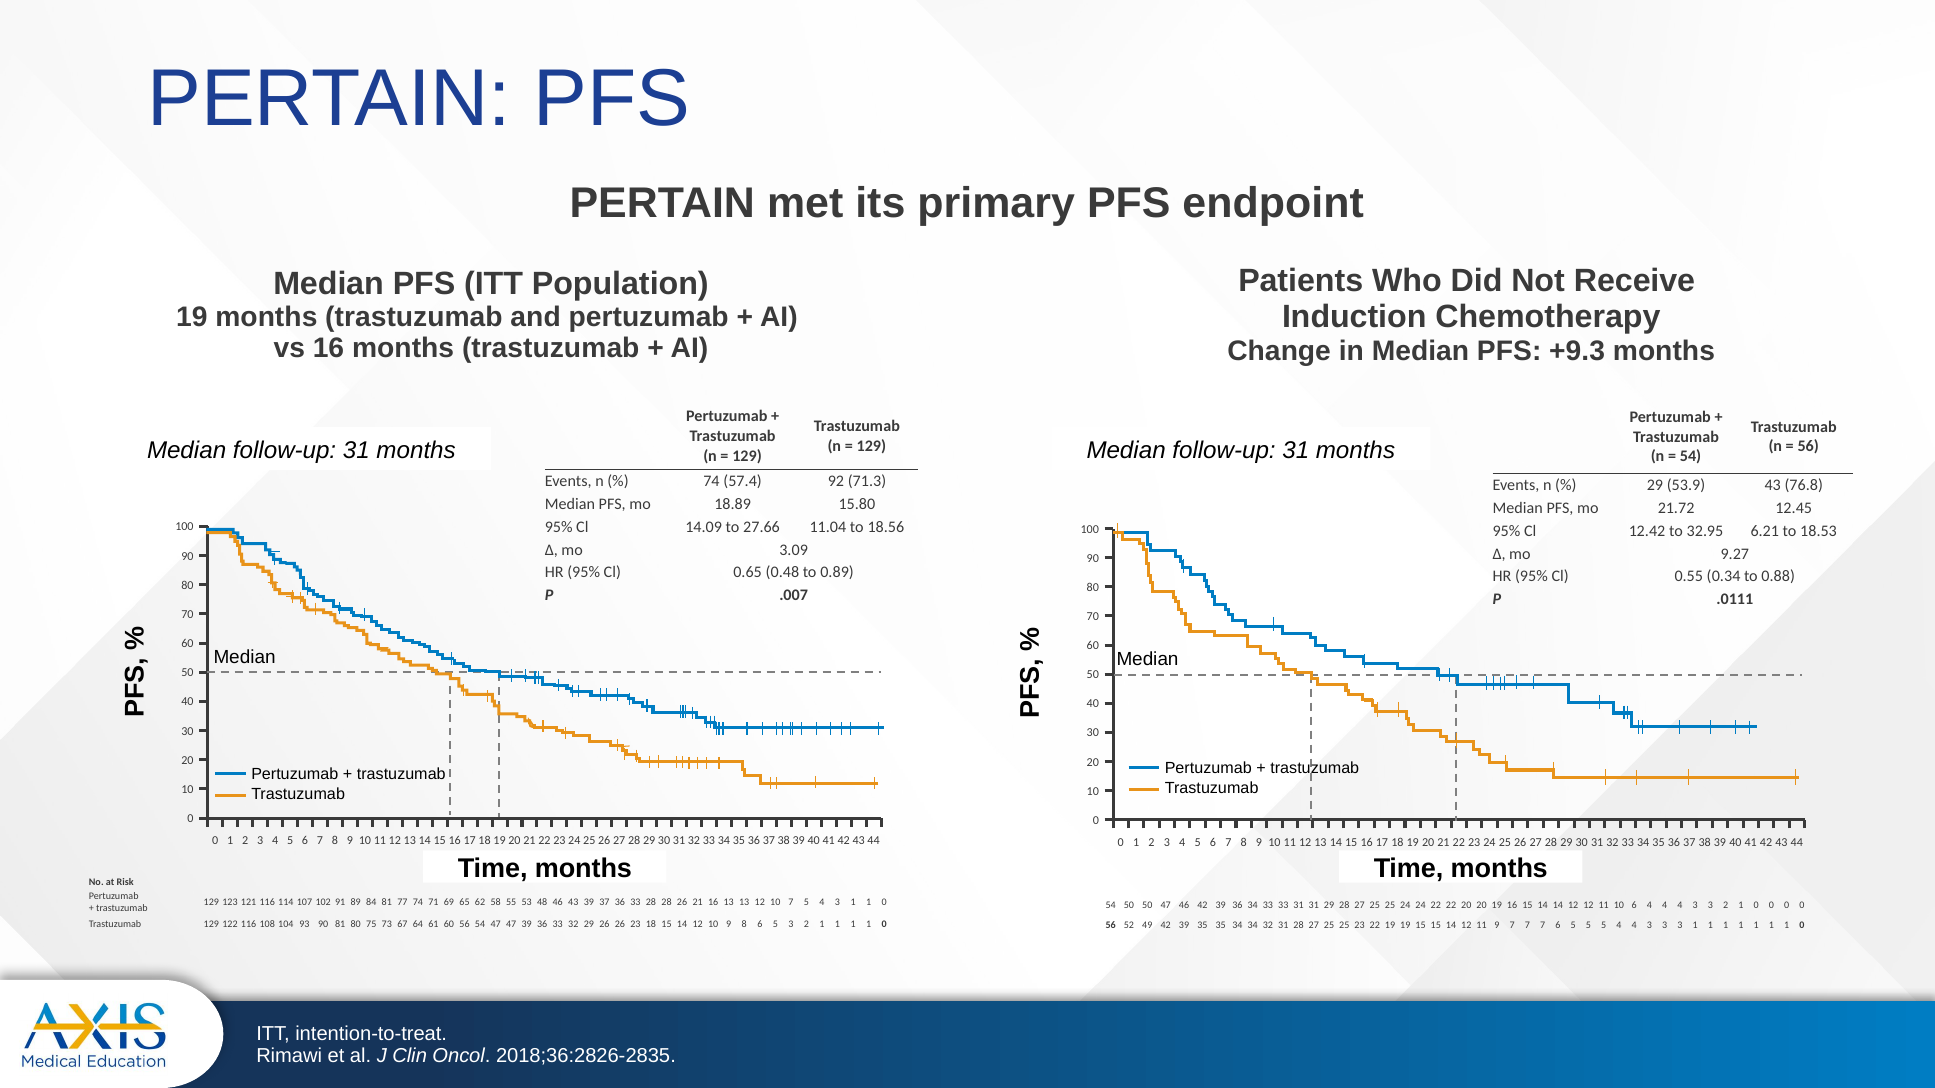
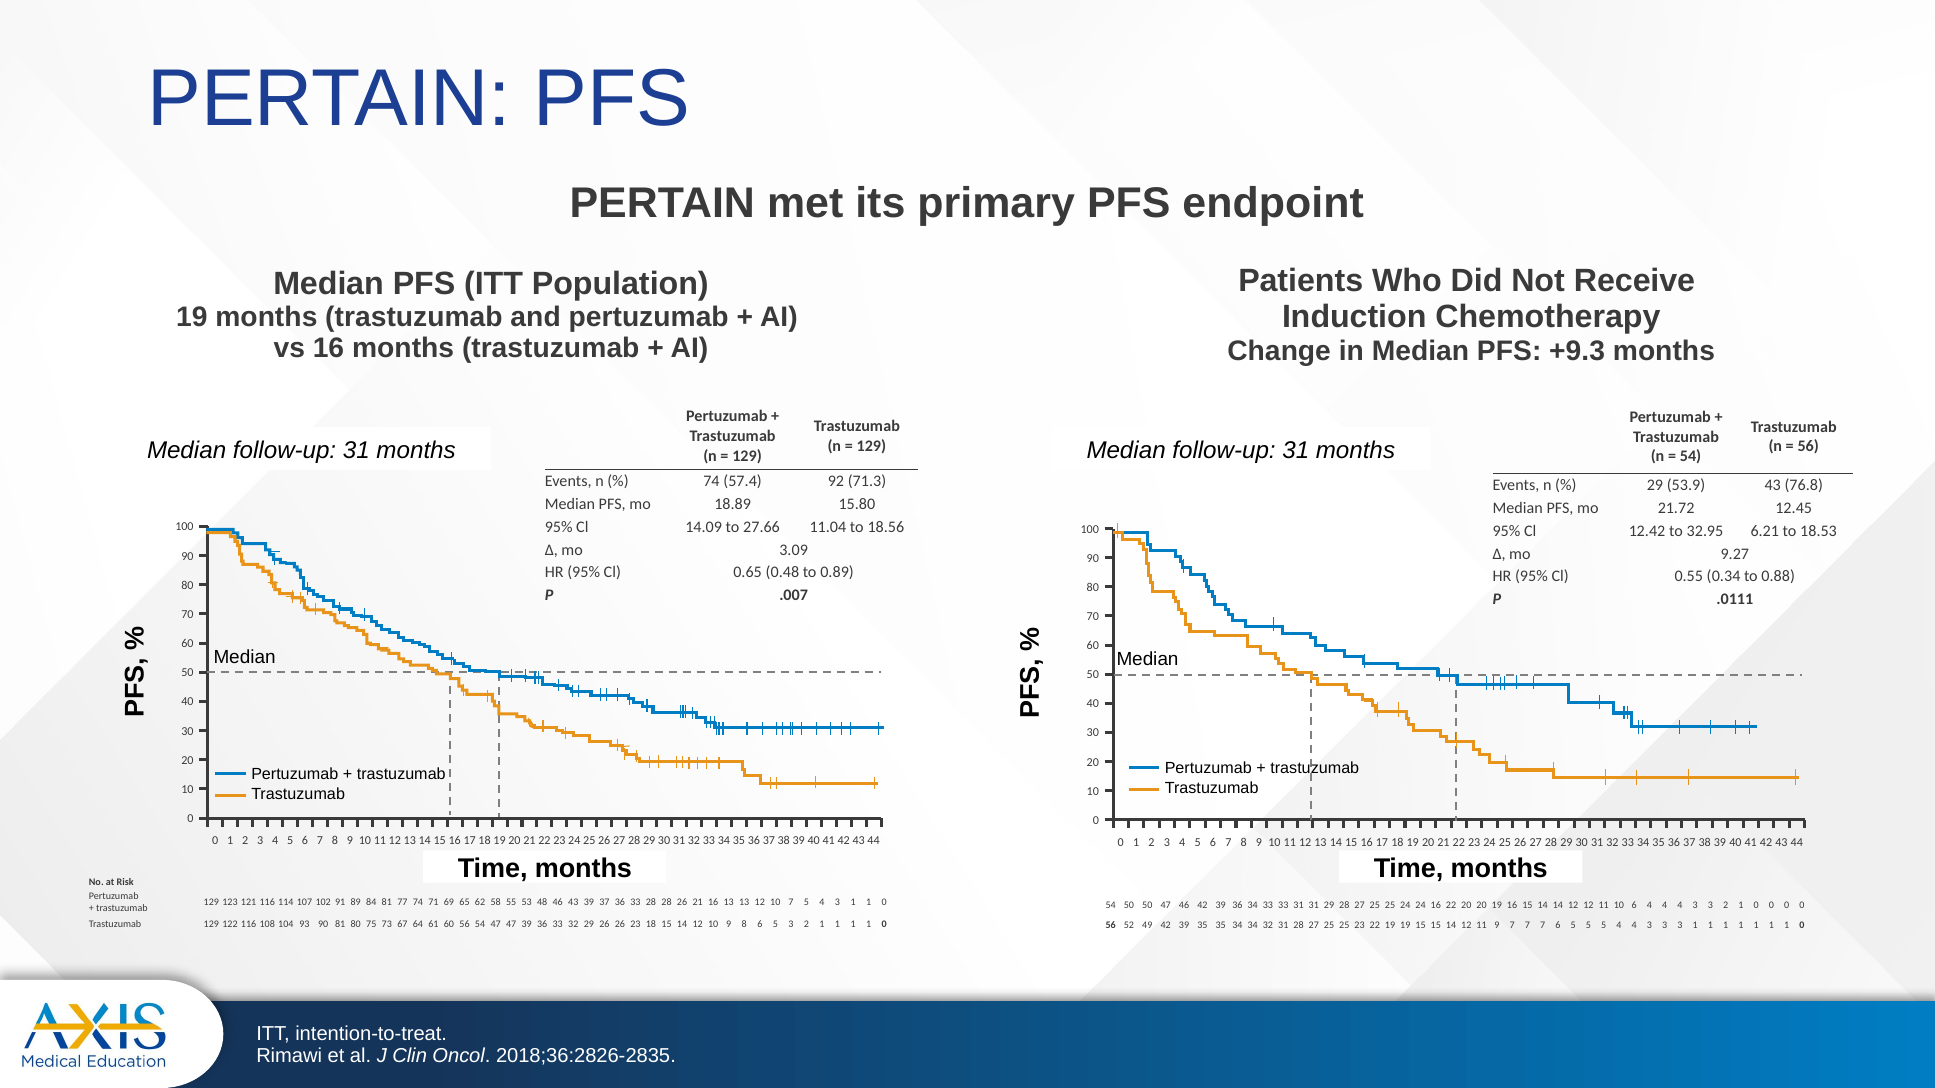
24 22: 22 -> 16 (1436, 905)
